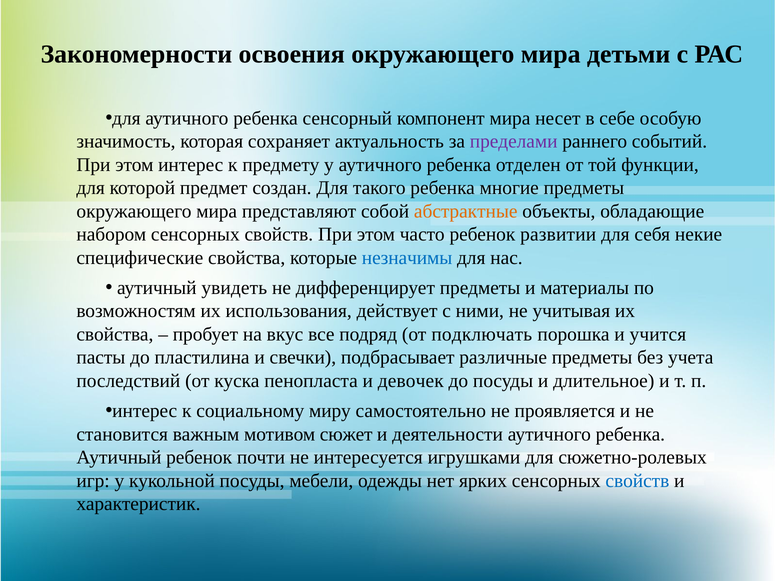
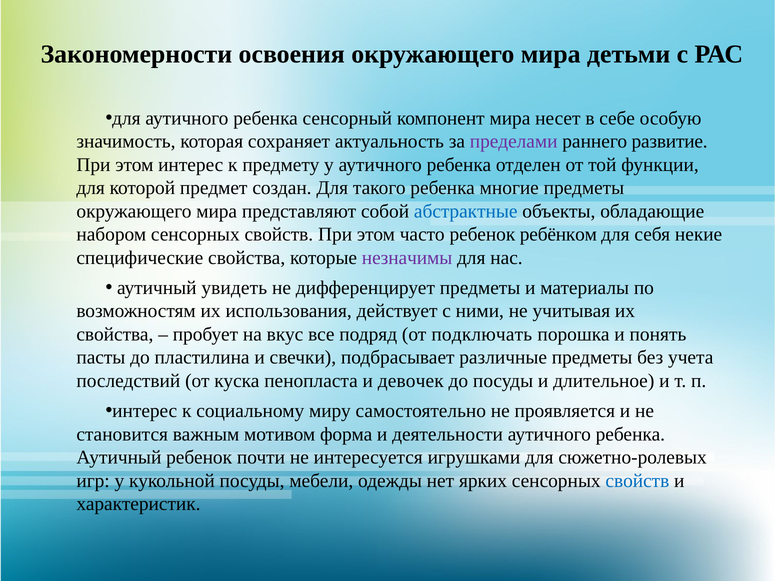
событий: событий -> развитие (670, 142)
абстрактные colour: orange -> blue (466, 211)
развитии: развитии -> ребёнком (558, 235)
незначимы colour: blue -> purple (407, 258)
учится: учится -> понять (658, 334)
сюжет: сюжет -> форма (346, 434)
